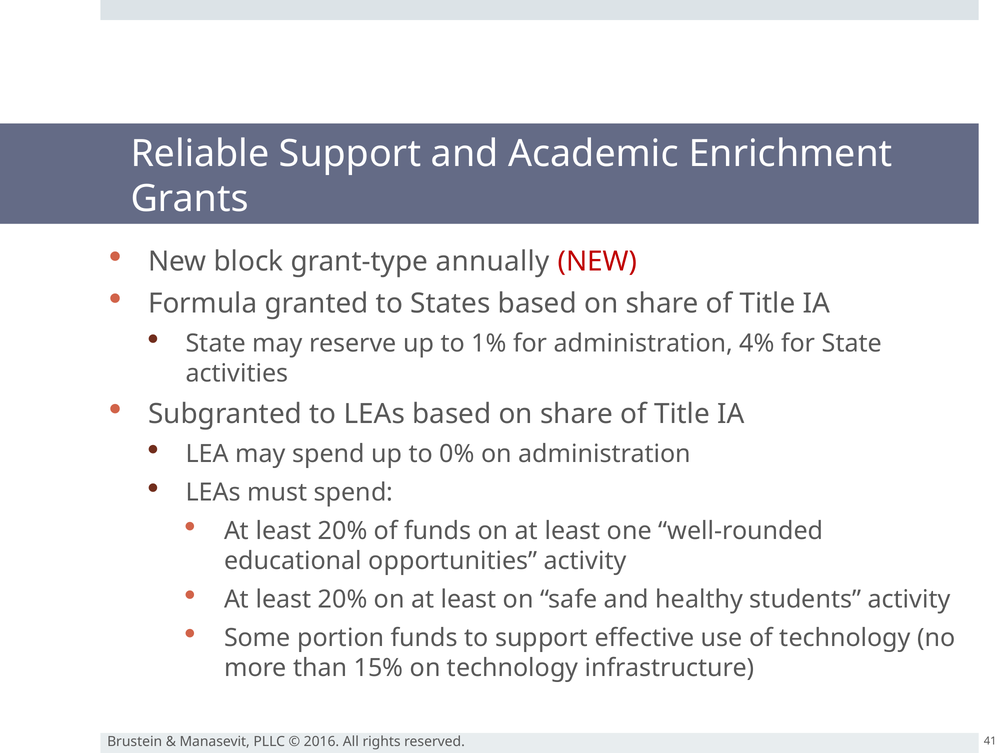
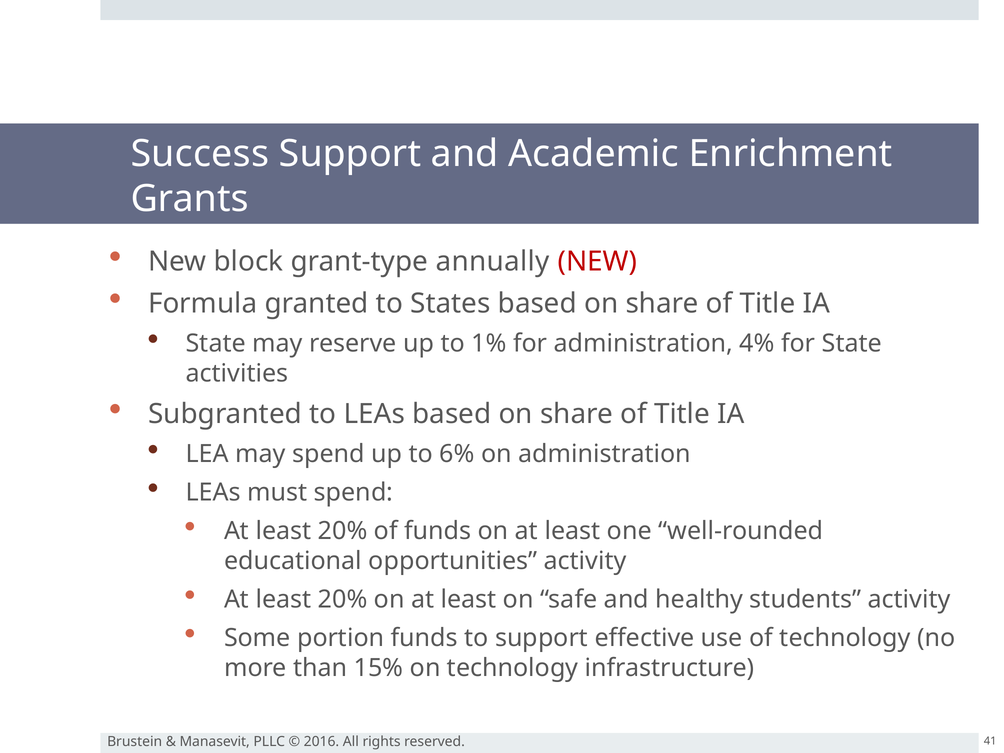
Reliable: Reliable -> Success (200, 154)
0%: 0% -> 6% (457, 454)
